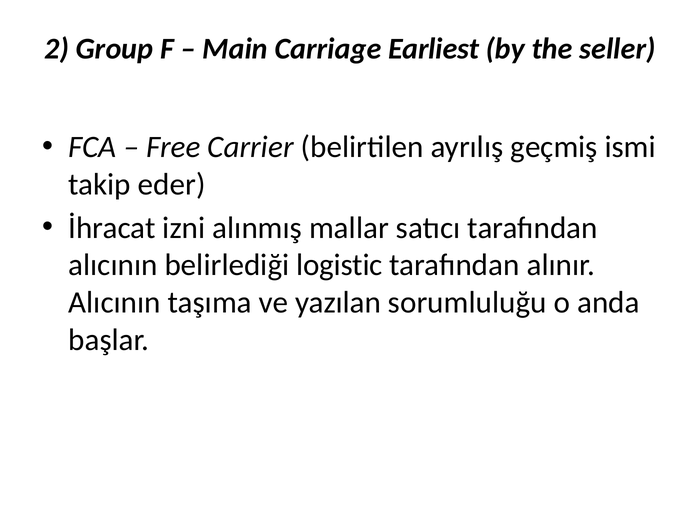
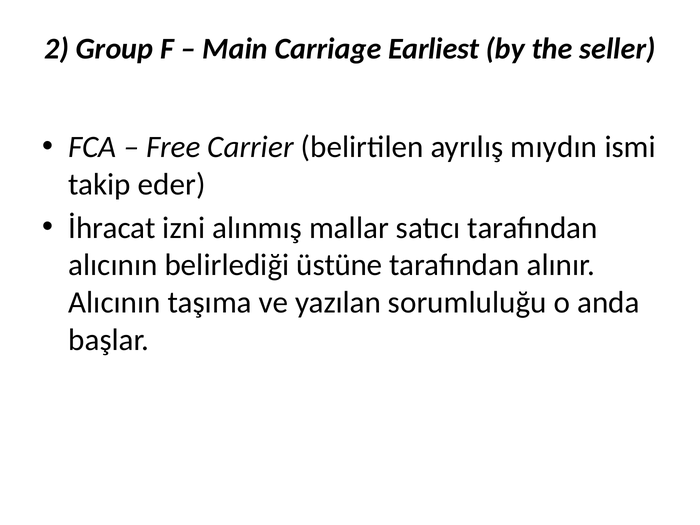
geçmiş: geçmiş -> mıydın (554, 147)
logistic: logistic -> üstüne (339, 265)
